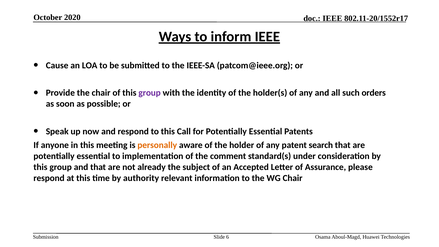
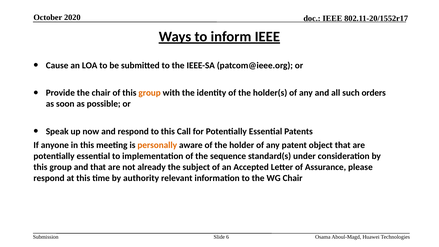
group colour: purple -> orange (150, 93)
search: search -> object (321, 145)
comment: comment -> sequence (228, 156)
